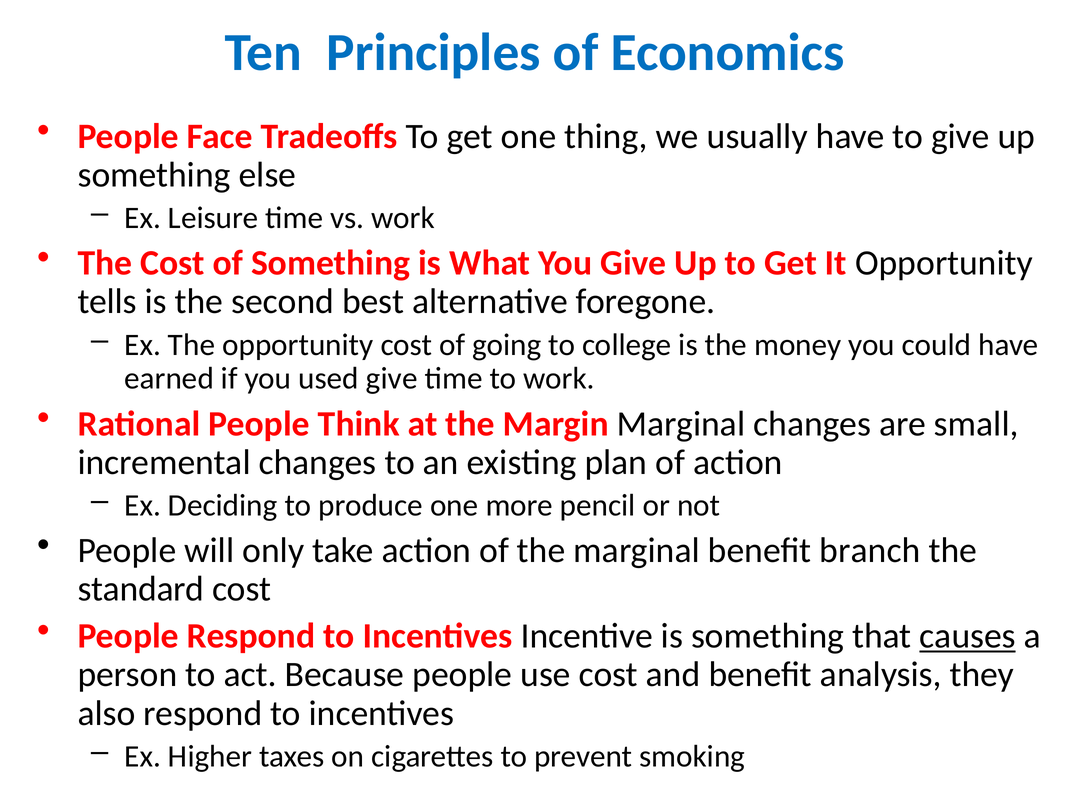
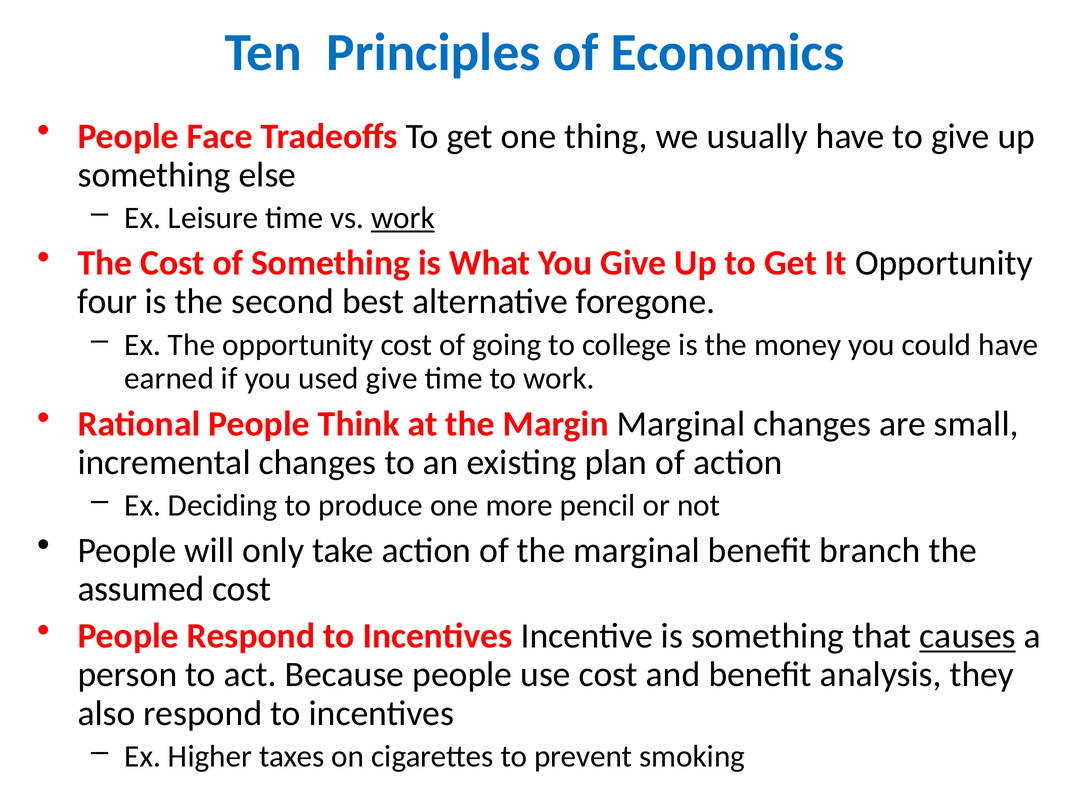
work underline: none -> present (403, 218)
tells: tells -> four (107, 302)
standard: standard -> assumed (141, 589)
